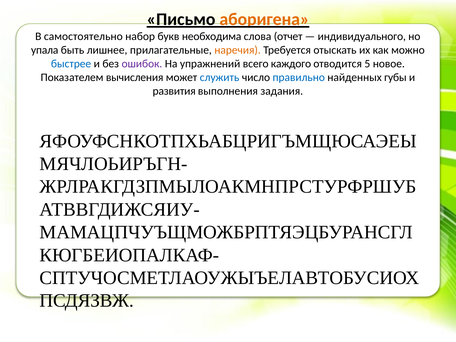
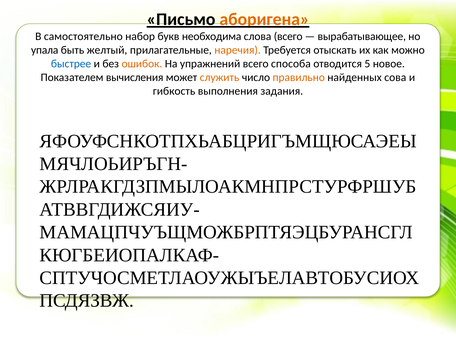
слова отчет: отчет -> всего (288, 36)
индивидуального: индивидуального -> вырабатывающее (362, 36)
лишнее: лишнее -> желтый (107, 50)
ошибок colour: purple -> orange (142, 64)
каждого: каждого -> способа (291, 64)
служить colour: blue -> orange (220, 77)
правильно colour: blue -> orange (299, 77)
губы: губы -> сова (395, 77)
развития: развития -> гибкость (174, 91)
